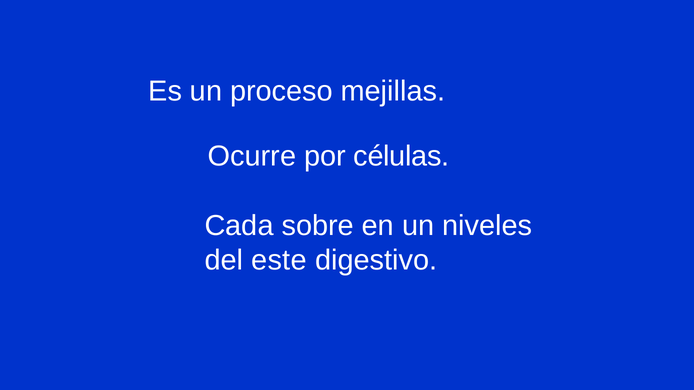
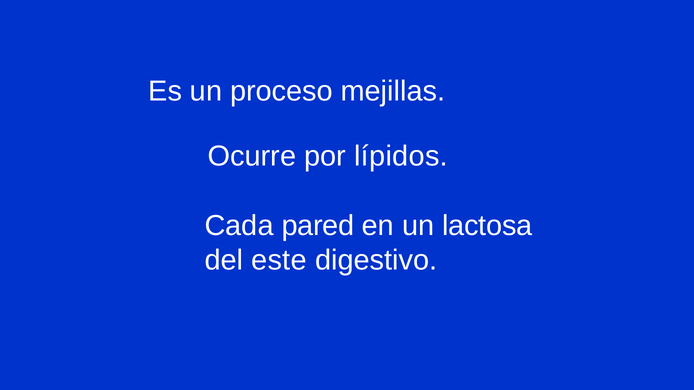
células: células -> lípidos (401, 156)
sobre: sobre -> pared (318, 226)
niveles: niveles -> lactosa (487, 226)
